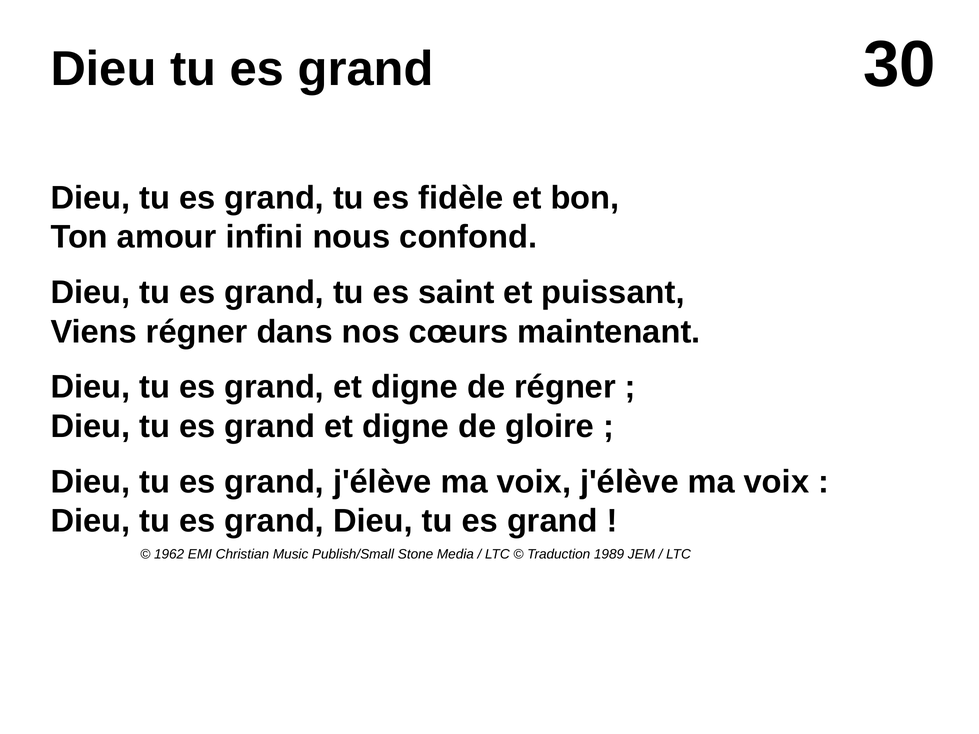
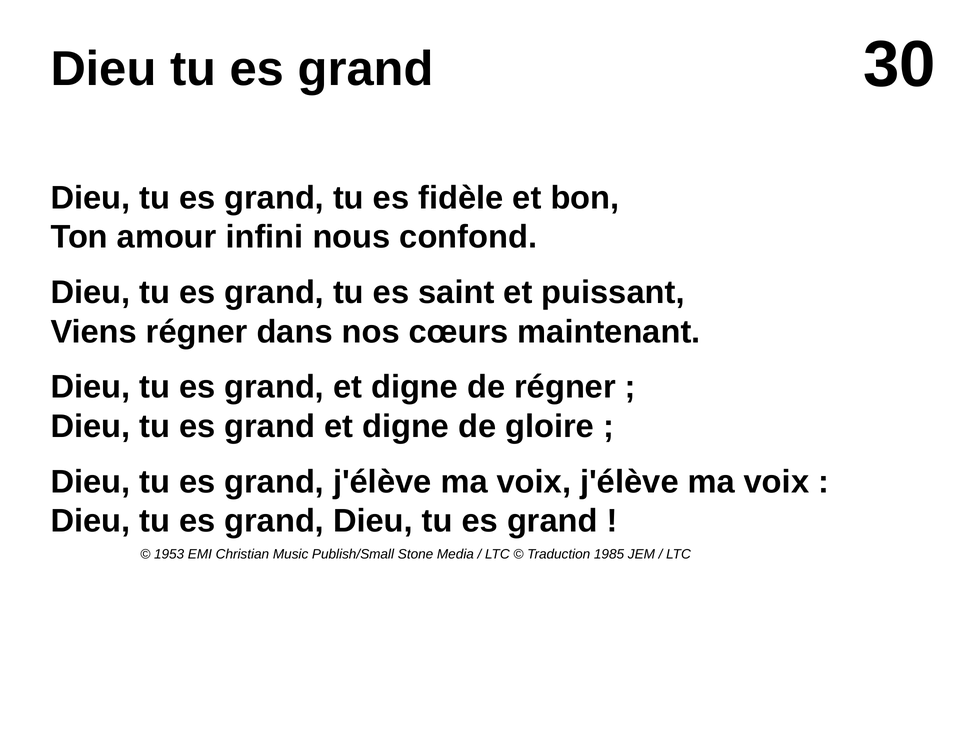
1962: 1962 -> 1953 (169, 554)
1989: 1989 -> 1985 (609, 554)
